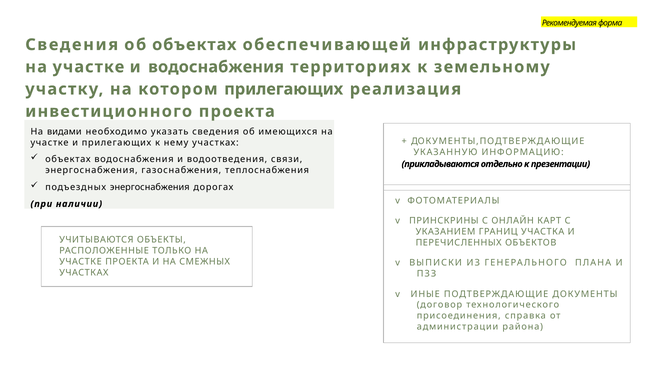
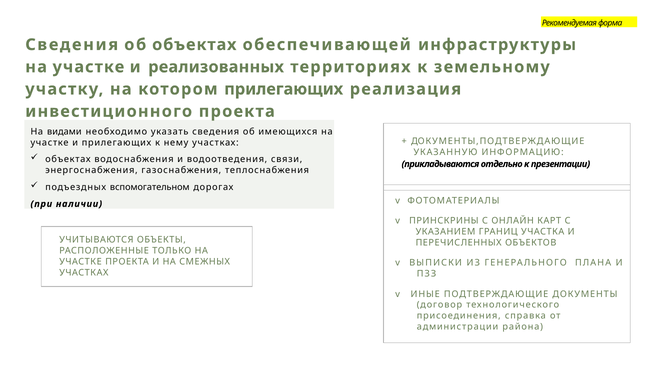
и водоснабжения: водоснабжения -> реализованных (216, 67)
подъездных энергоснабжения: энергоснабжения -> вспомогательном (150, 187)
